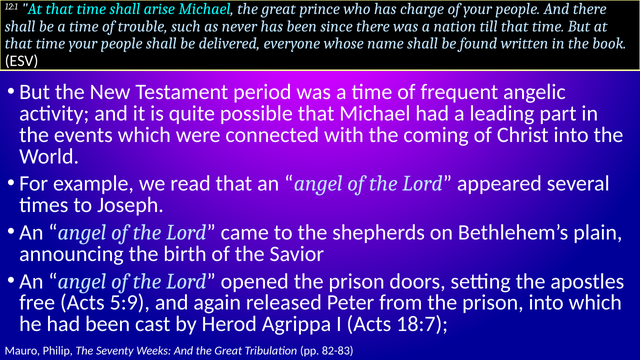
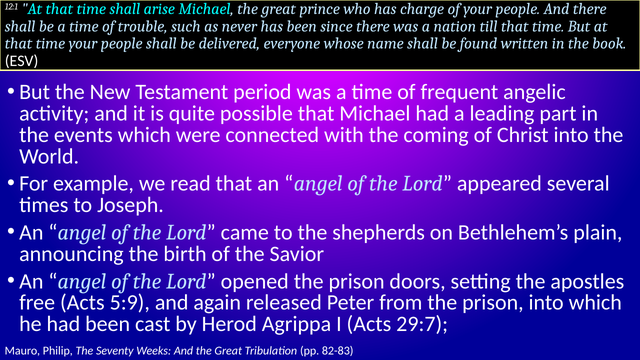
18:7: 18:7 -> 29:7 (422, 324)
